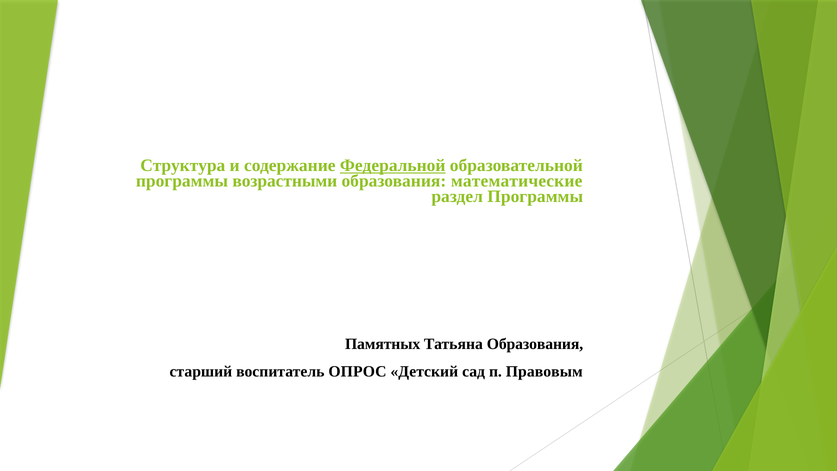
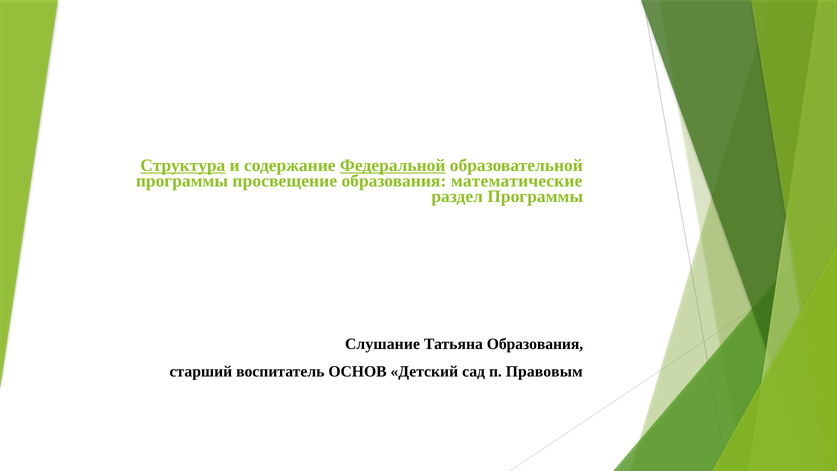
Структура underline: none -> present (183, 165)
возрастными: возрастными -> просвещение (285, 181)
Памятных: Памятных -> Слушание (383, 344)
ОПРОС: ОПРОС -> ОСНОВ (358, 372)
